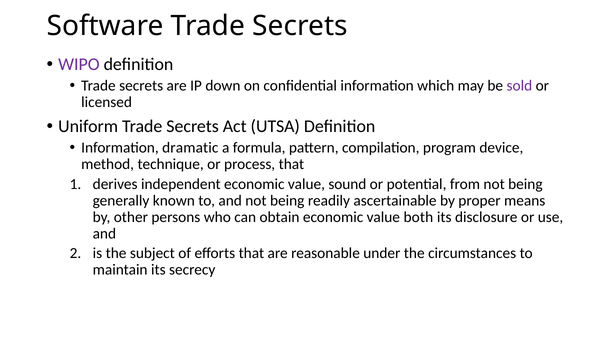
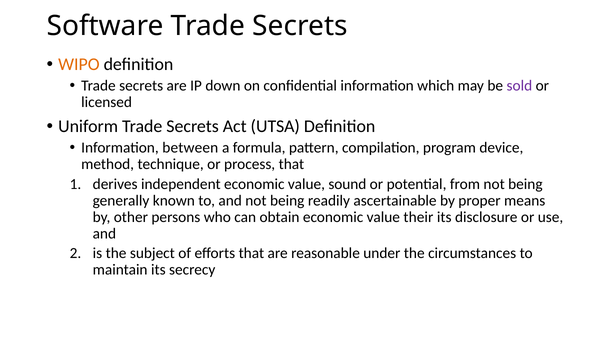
WIPO colour: purple -> orange (79, 65)
dramatic: dramatic -> between (190, 148)
both: both -> their (418, 217)
